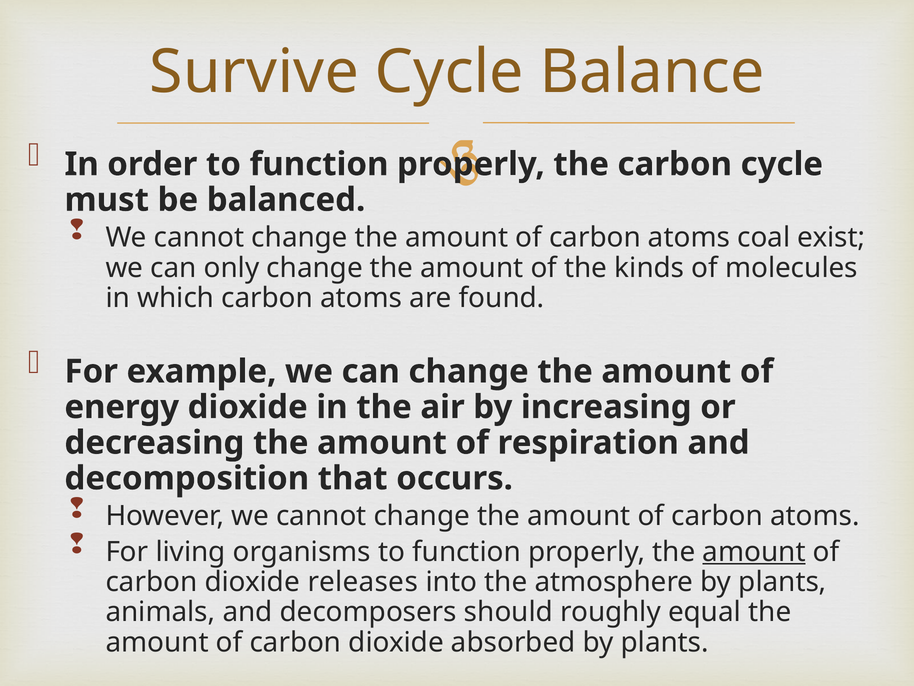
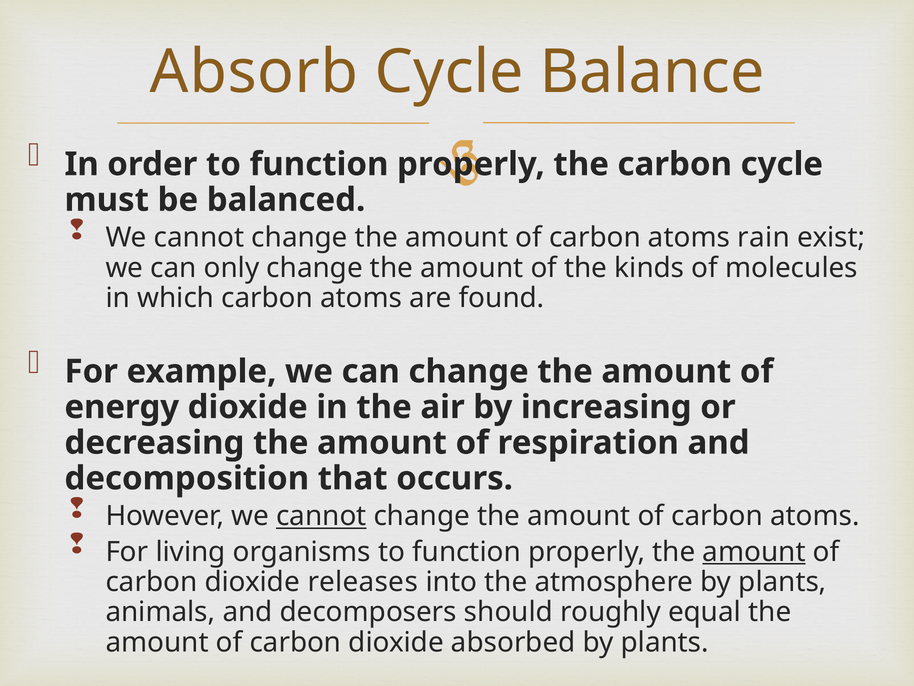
Survive: Survive -> Absorb (254, 72)
coal: coal -> rain (764, 237)
cannot underline: none -> present (321, 516)
